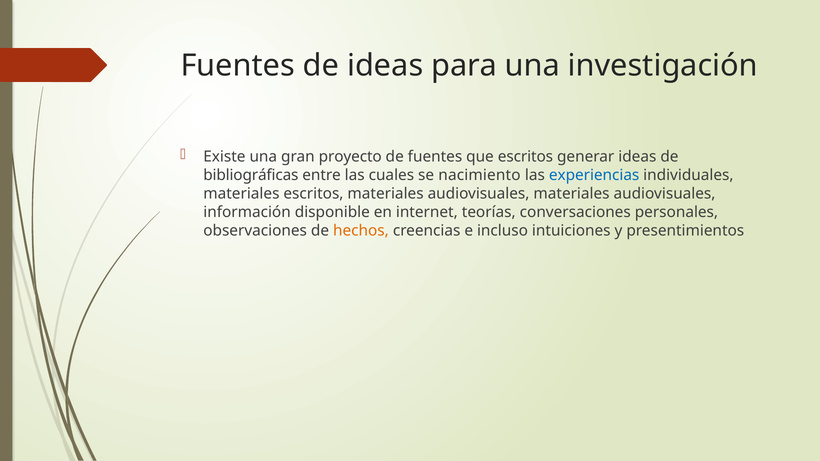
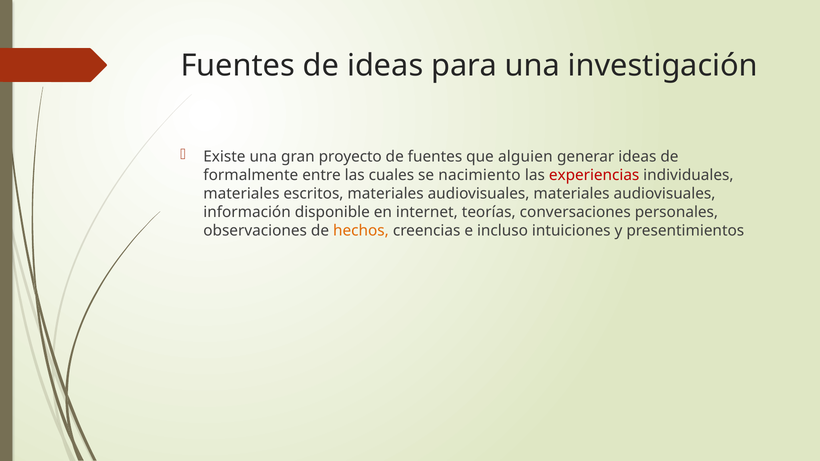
que escritos: escritos -> alguien (525, 157)
bibliográficas: bibliográficas -> formalmente (251, 175)
experiencias colour: blue -> red (594, 175)
